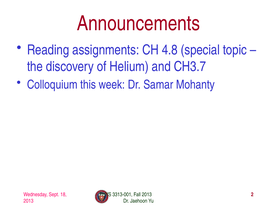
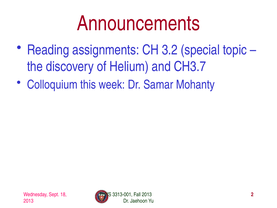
4.8: 4.8 -> 3.2 (170, 50)
